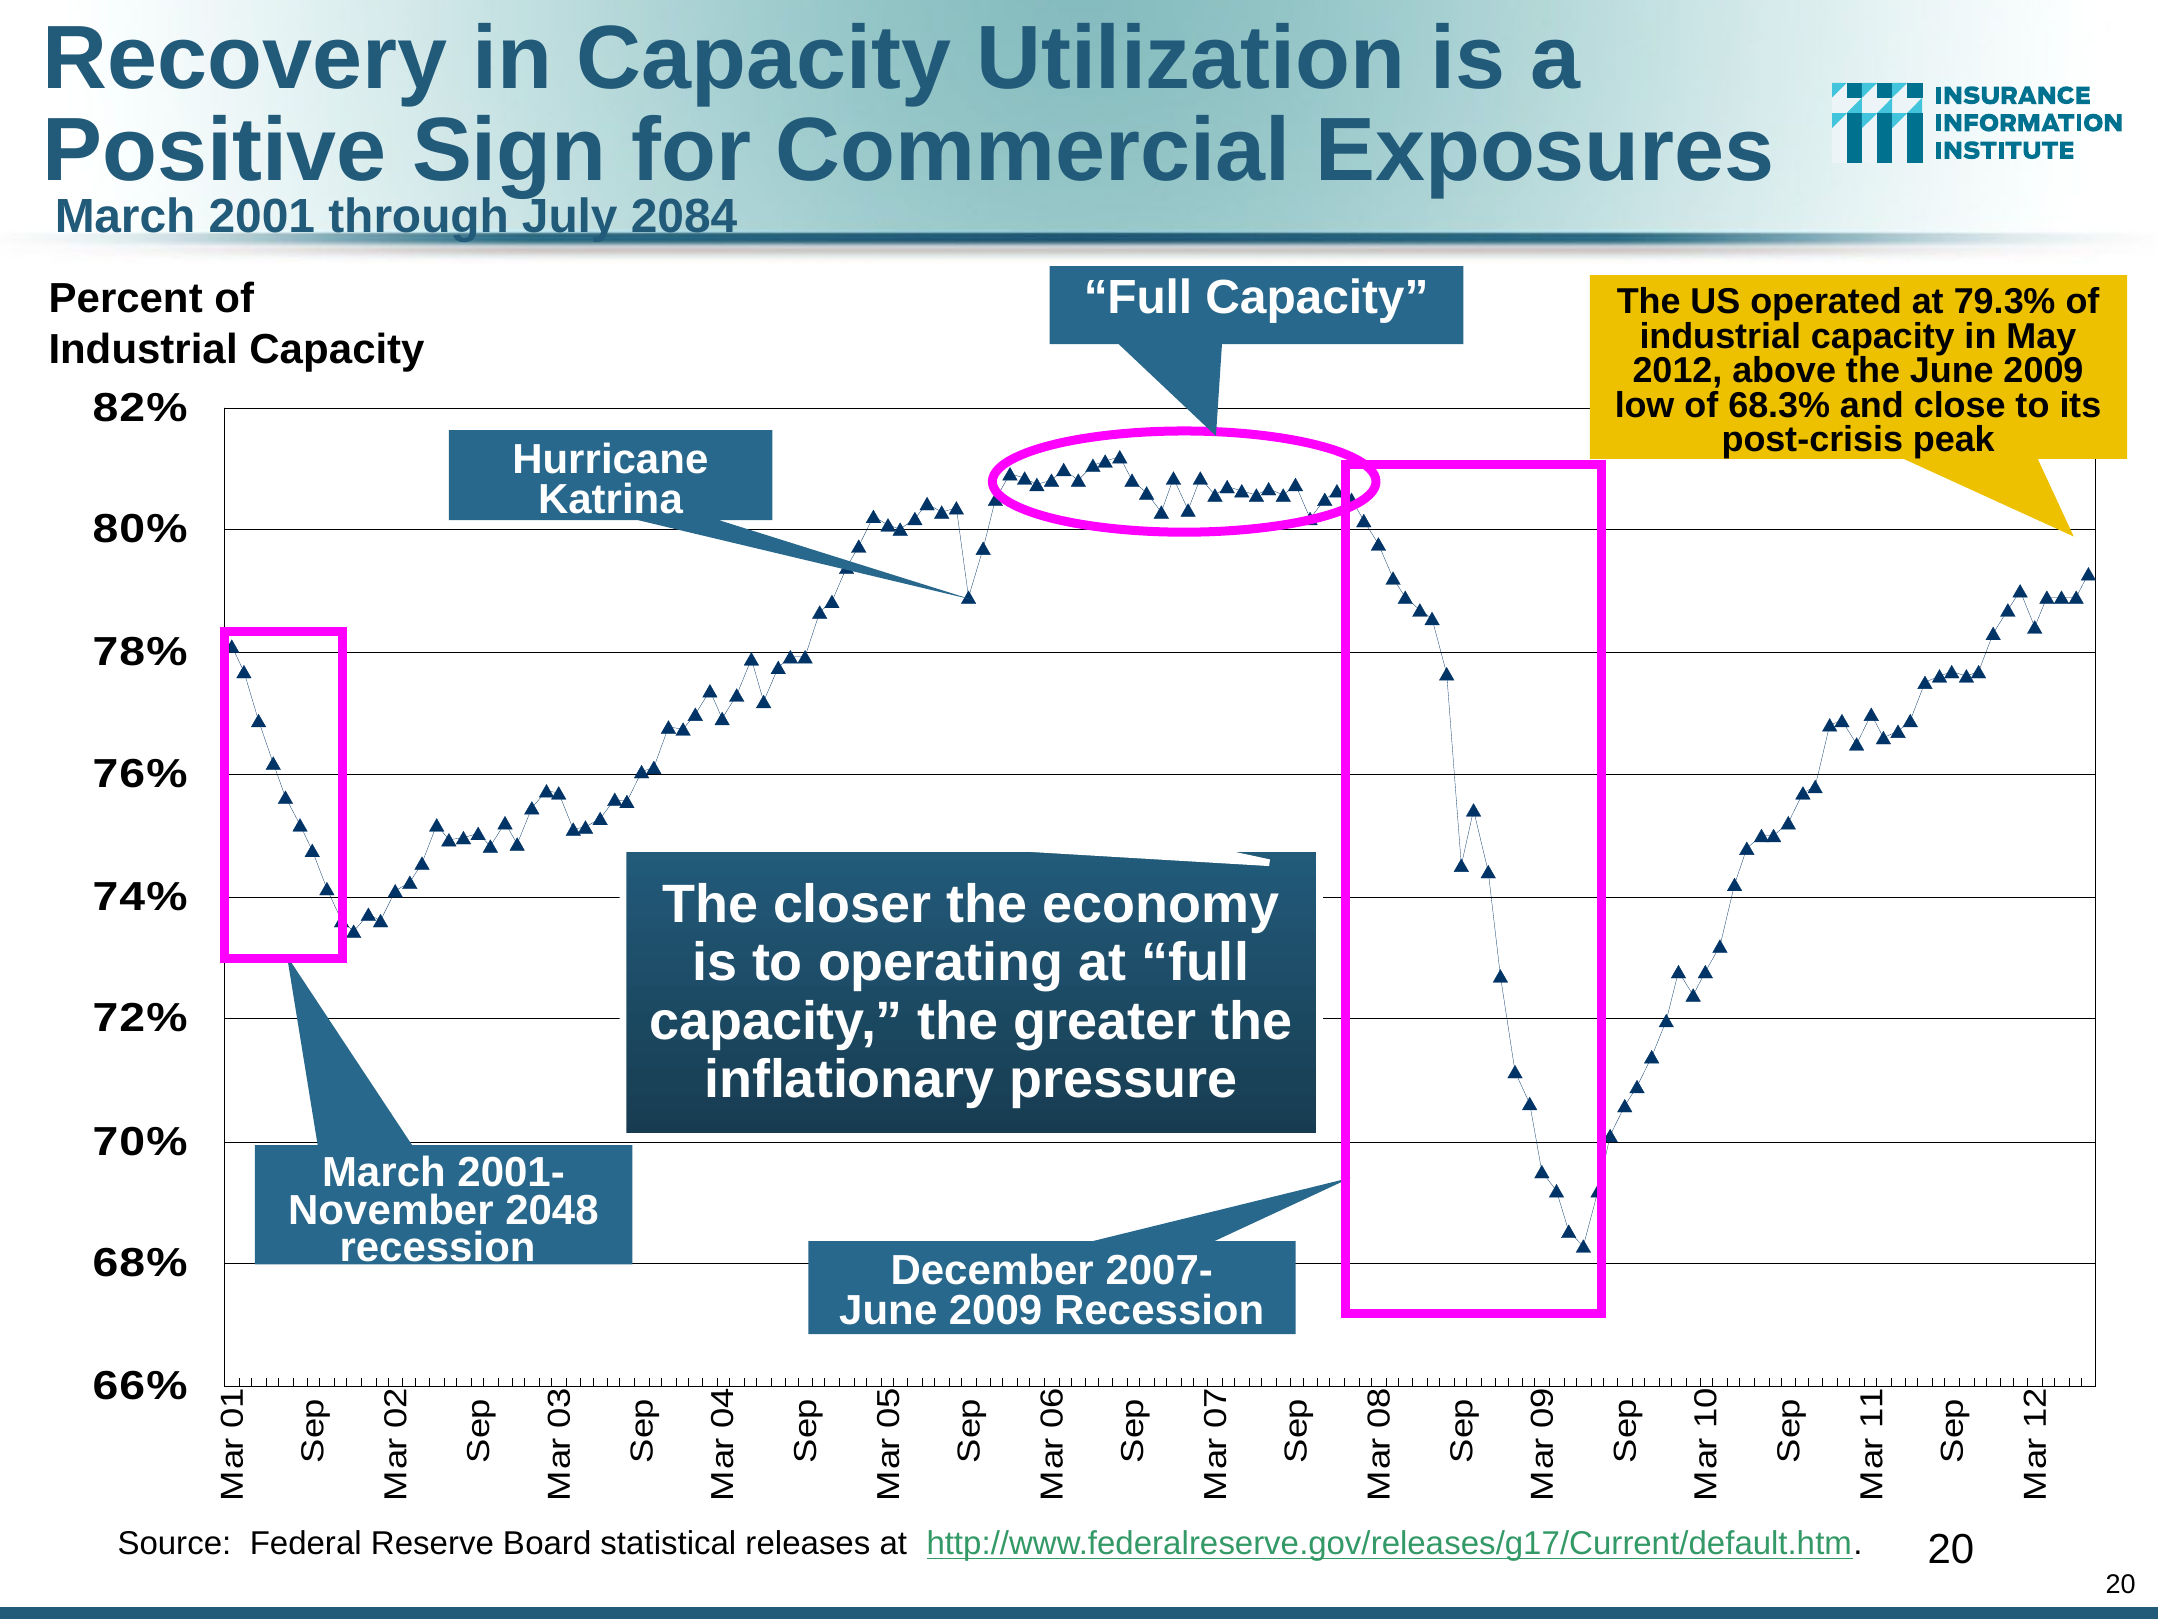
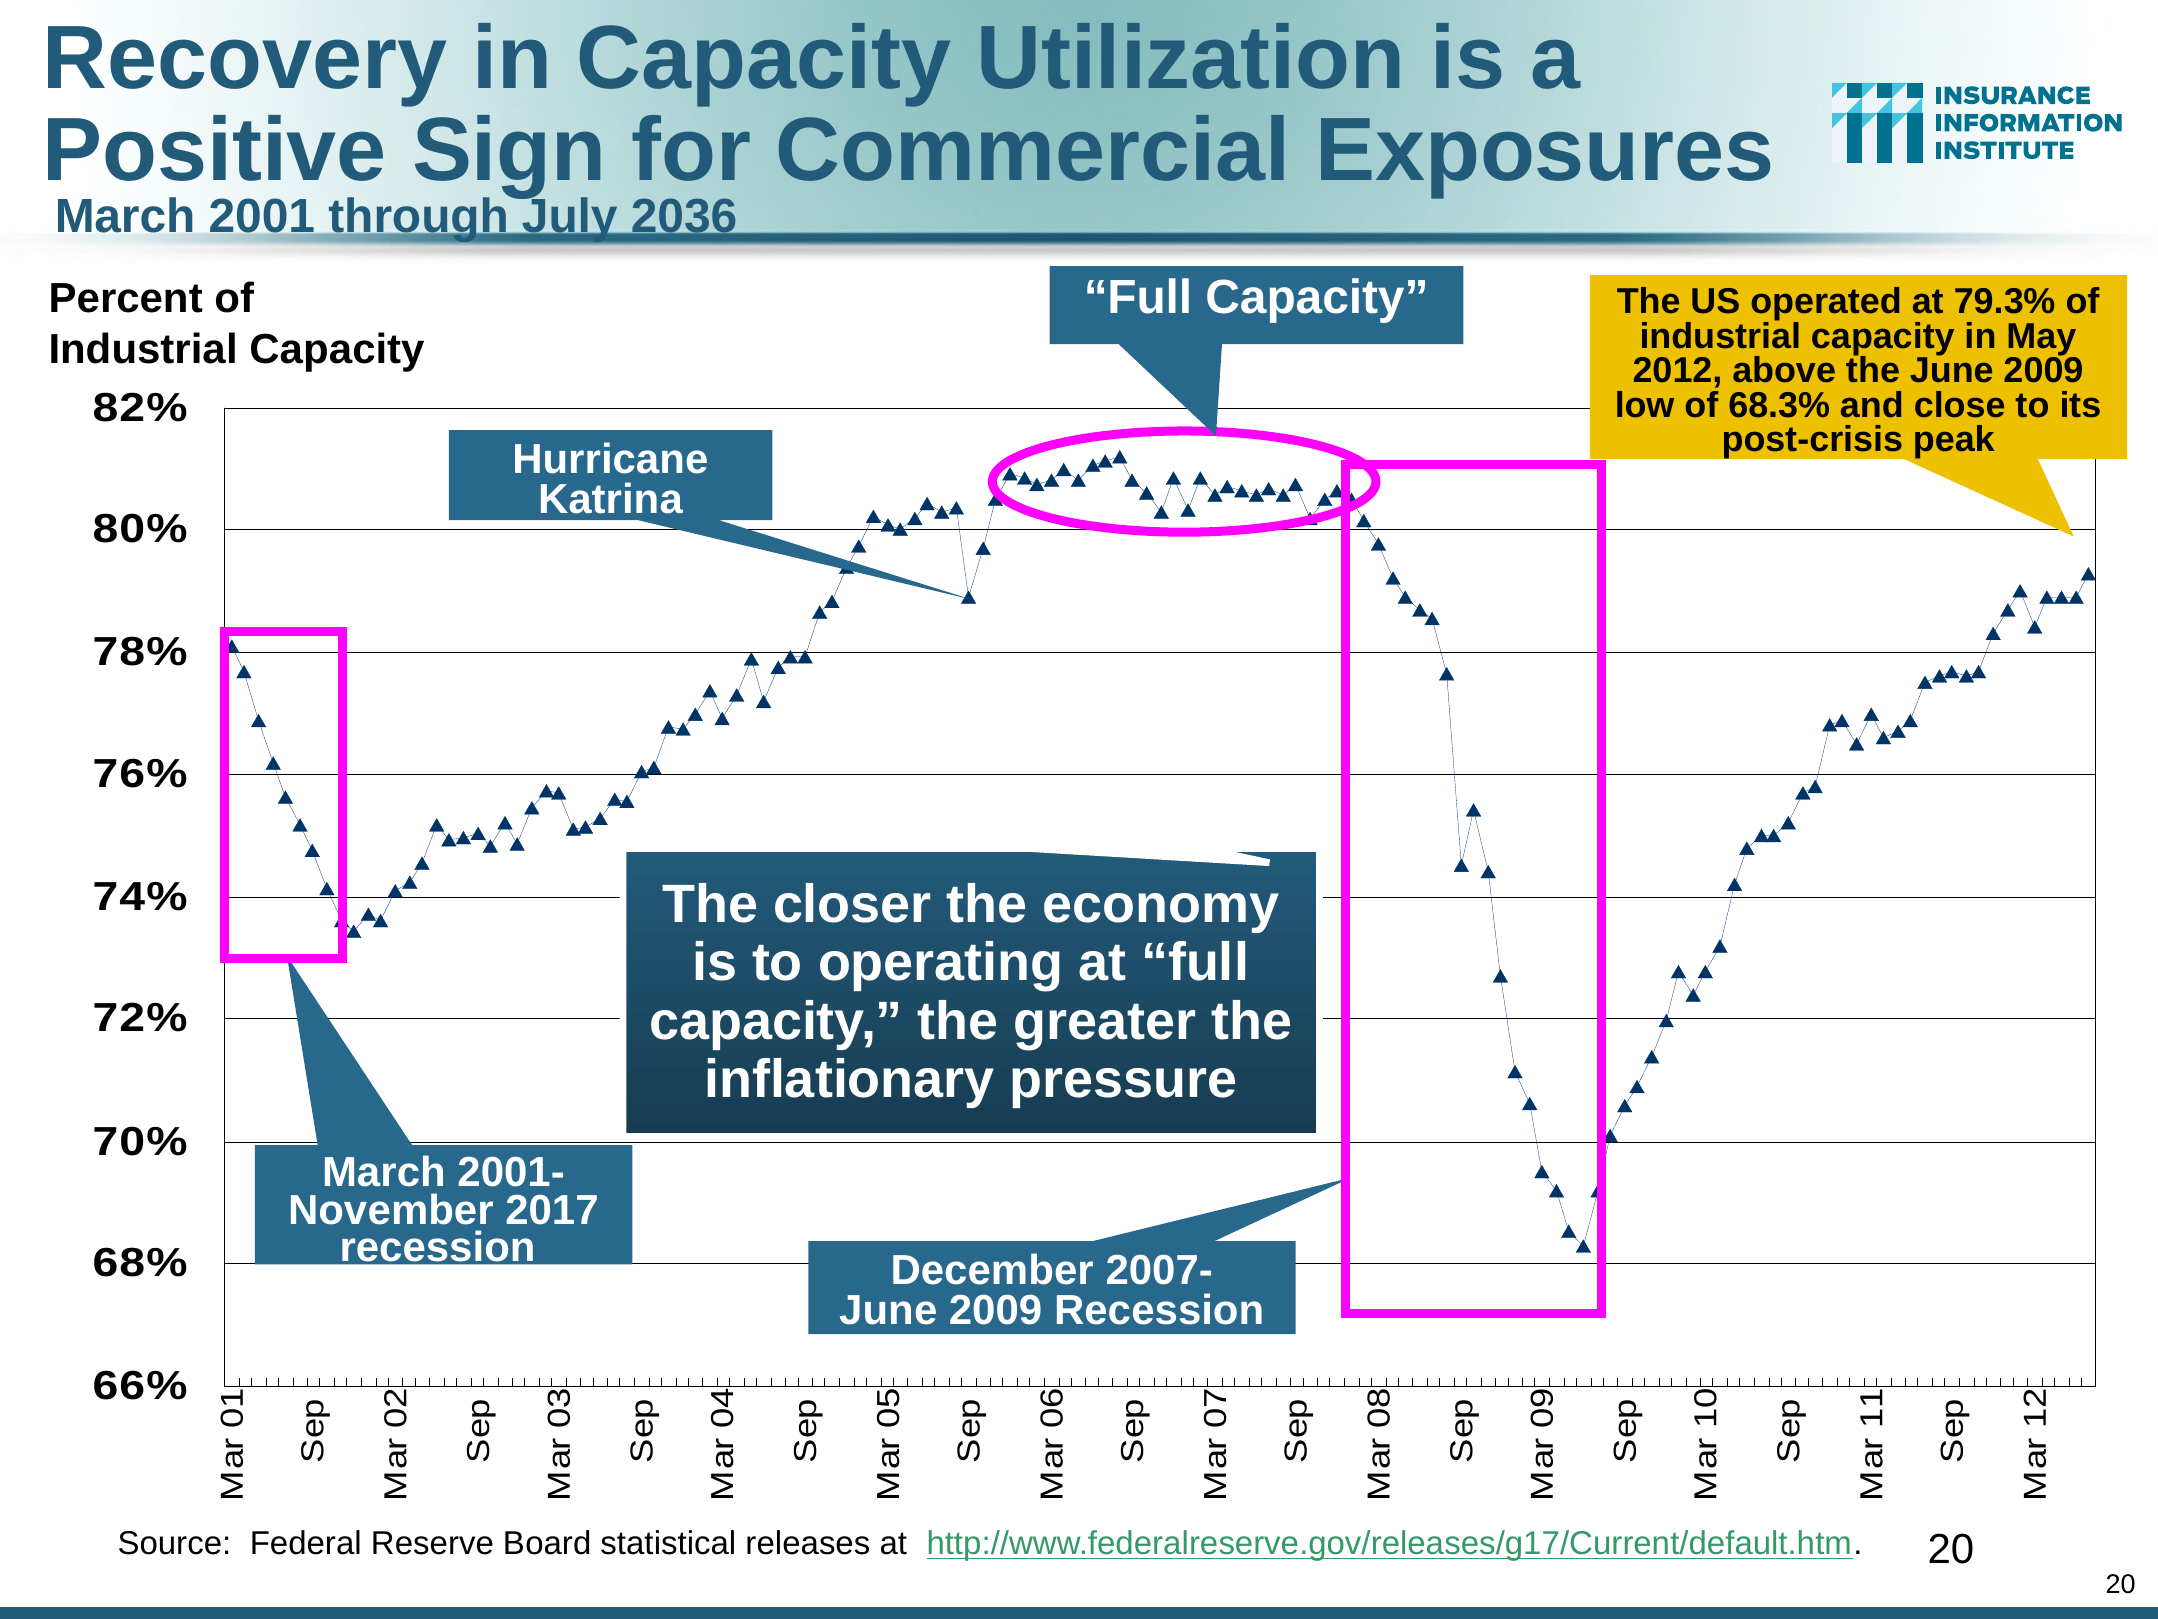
2084: 2084 -> 2036 (684, 216)
2048: 2048 -> 2017 (552, 1210)
